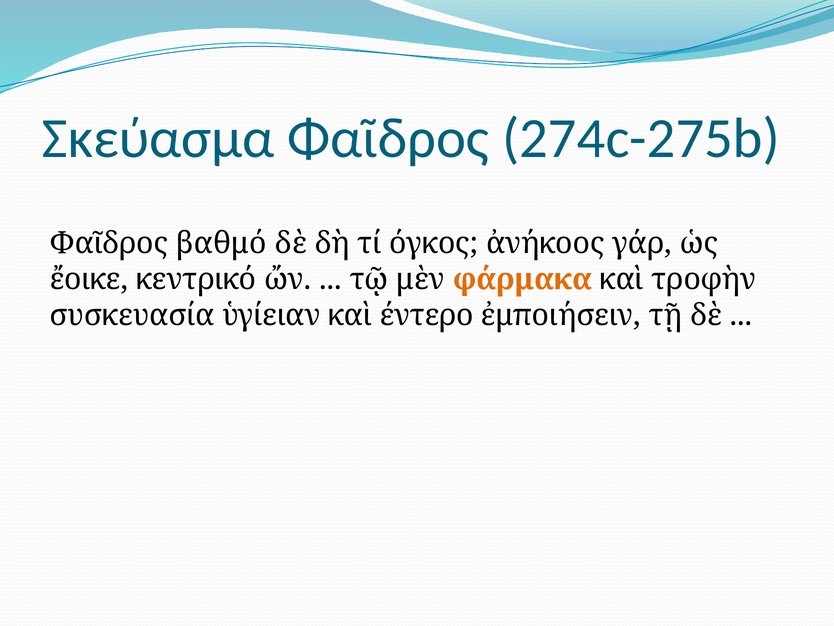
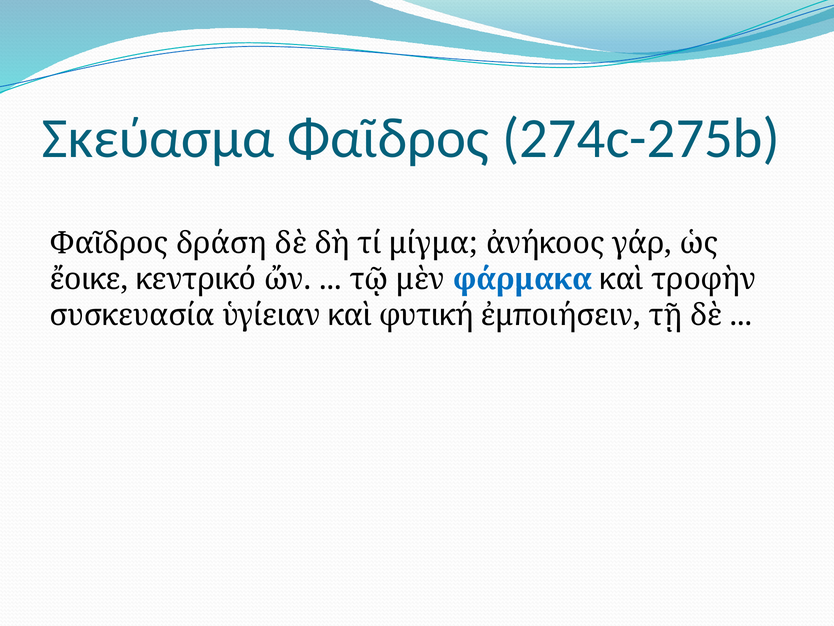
βαθμό: βαθμό -> δράση (222, 243)
όγκος: όγκος -> μίγμα (434, 243)
φάρμακα colour: orange -> blue (523, 279)
έντερο: έντερο -> φυτική (426, 315)
